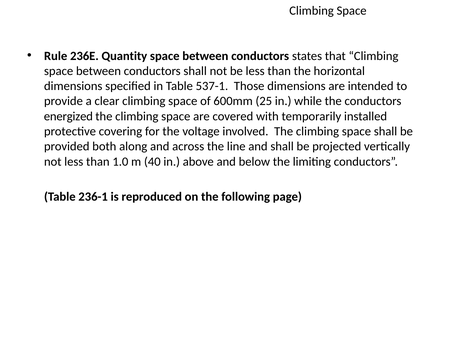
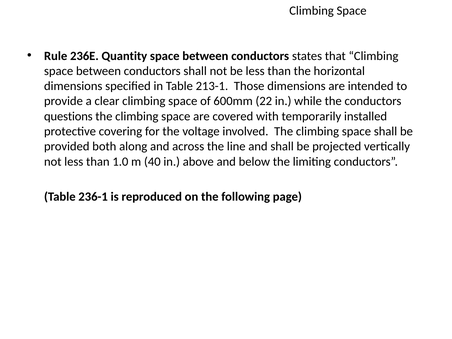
537-1: 537-1 -> 213-1 (212, 86)
25: 25 -> 22 (264, 101)
energized: energized -> questions (68, 116)
